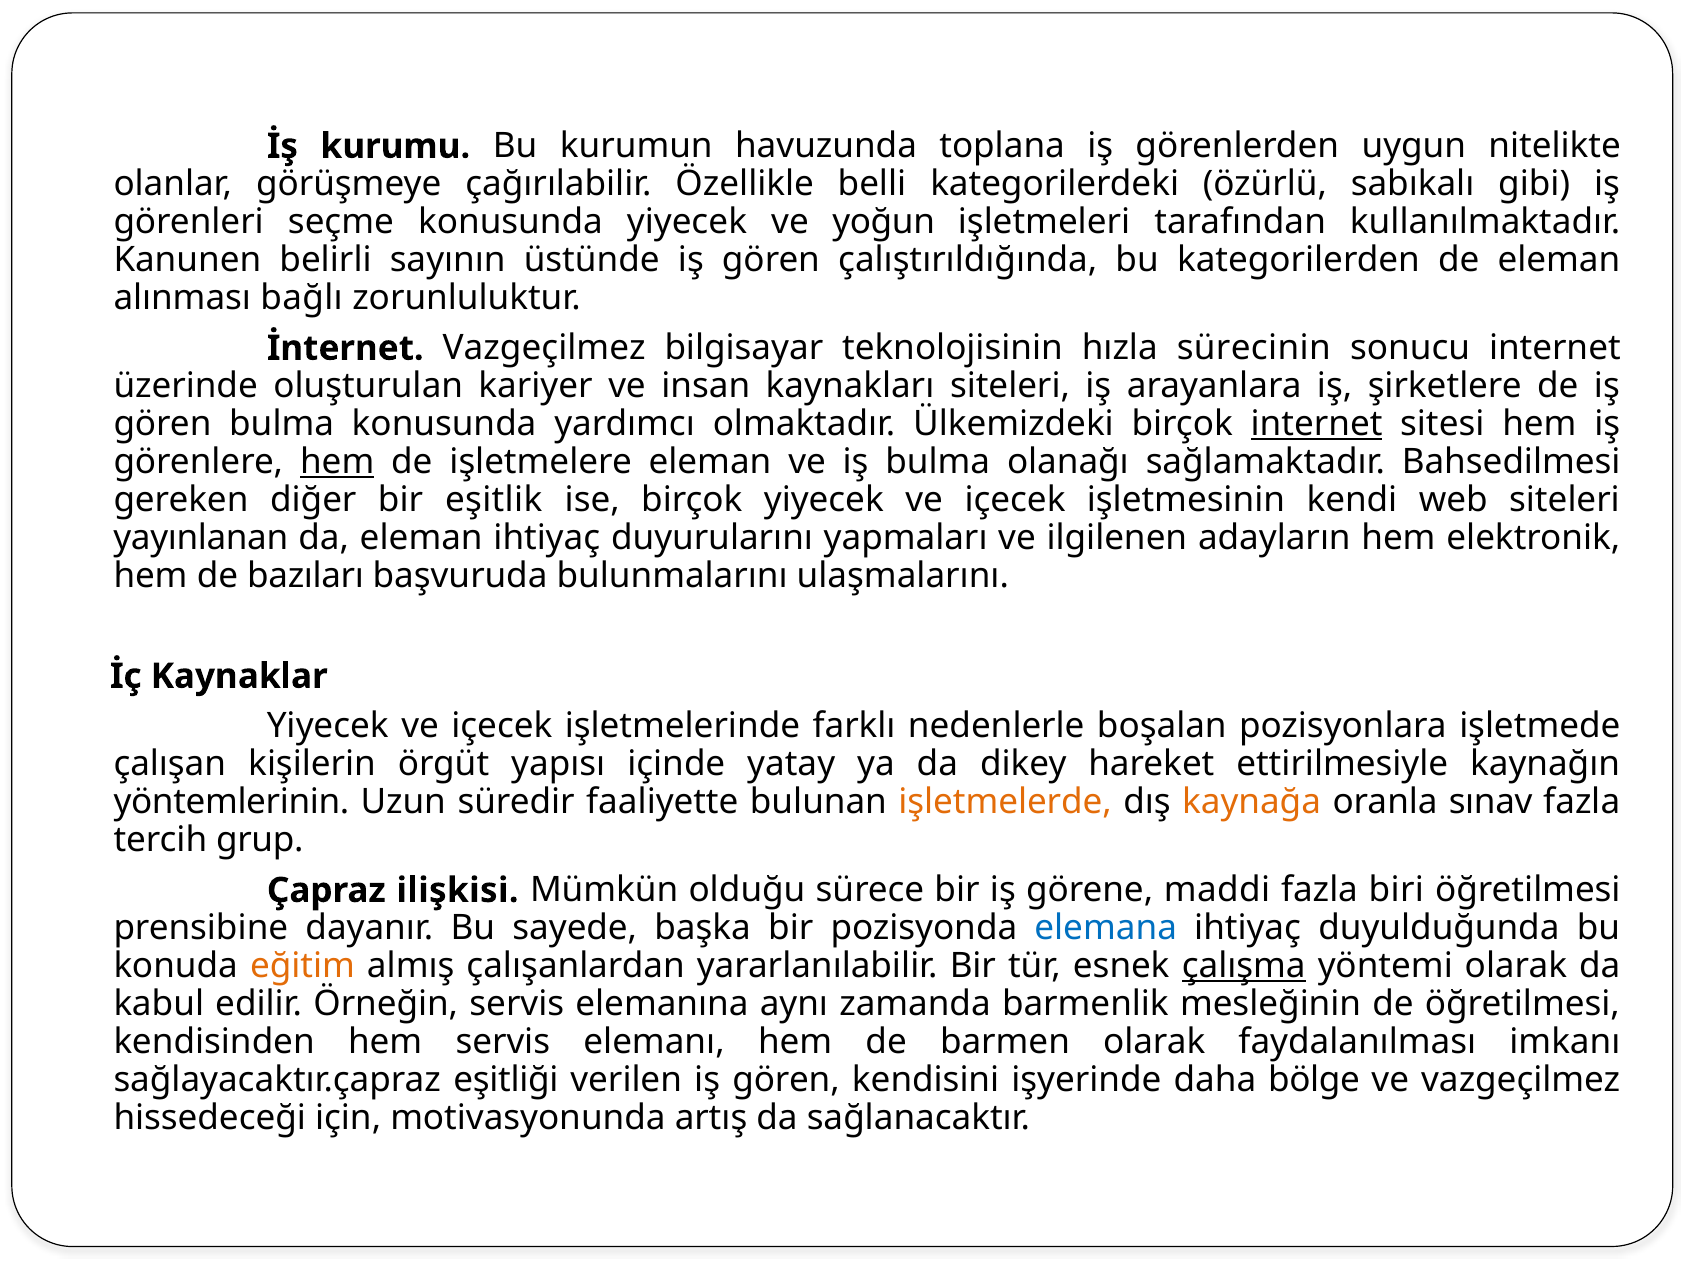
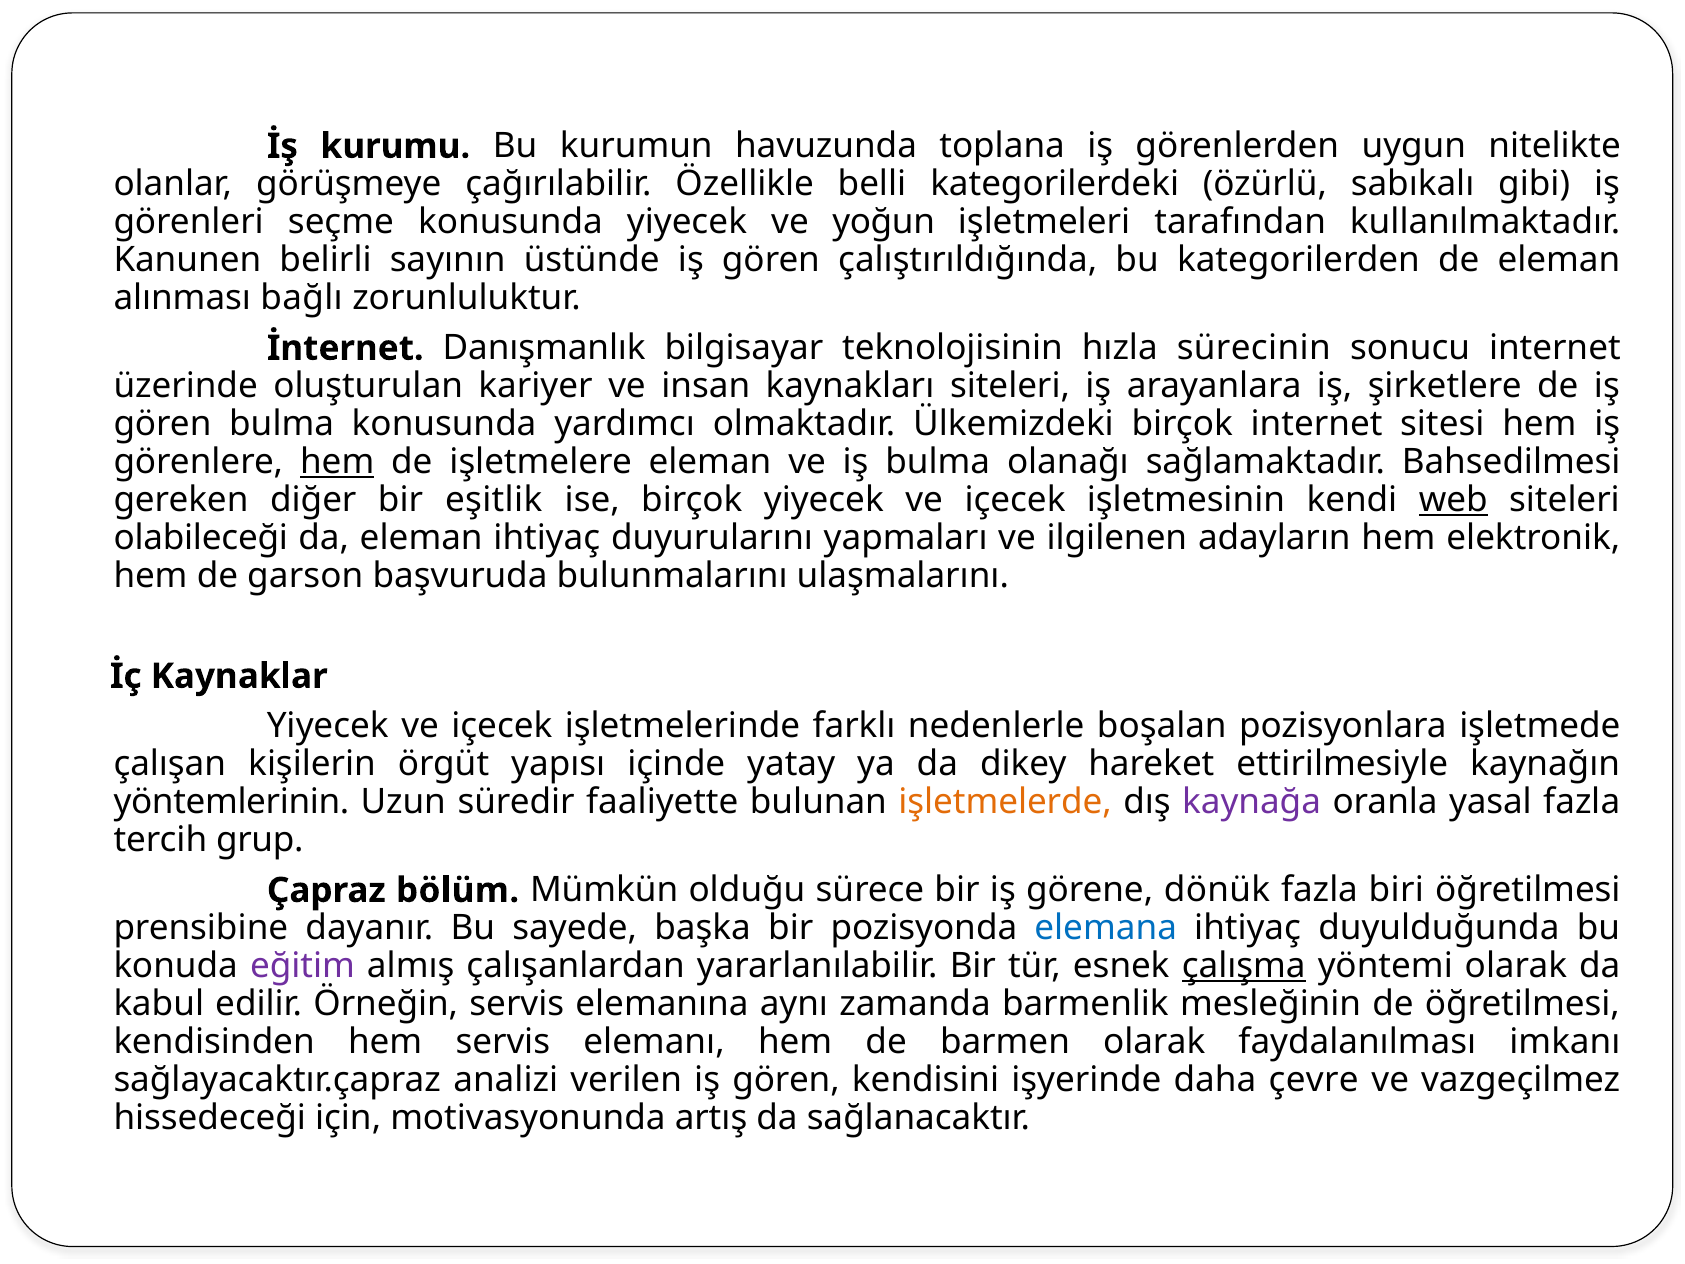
İnternet Vazgeçilmez: Vazgeçilmez -> Danışmanlık (544, 348)
internet underline: present -> none (1317, 424)
web underline: none -> present (1453, 500)
yayınlanan: yayınlanan -> olabileceği (201, 538)
bazıları: bazıları -> garson (305, 576)
kaynağa colour: orange -> purple (1252, 802)
sınav: sınav -> yasal (1490, 802)
ilişkisi: ilişkisi -> bölüm (458, 890)
maddi: maddi -> dönük (1217, 890)
eğitim colour: orange -> purple (303, 966)
eşitliği: eşitliği -> analizi (506, 1080)
bölge: bölge -> çevre (1314, 1080)
